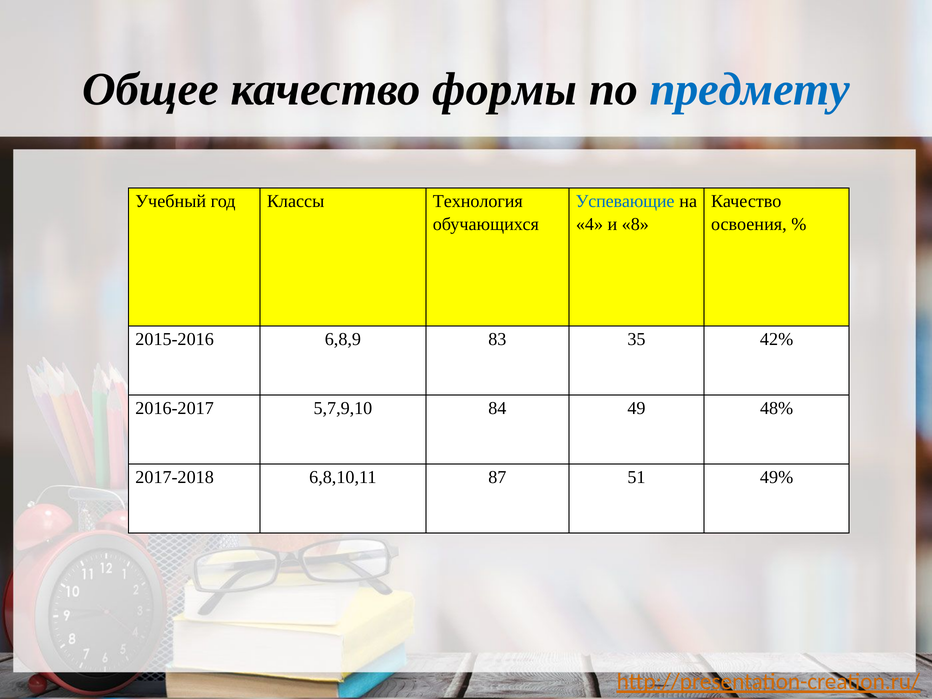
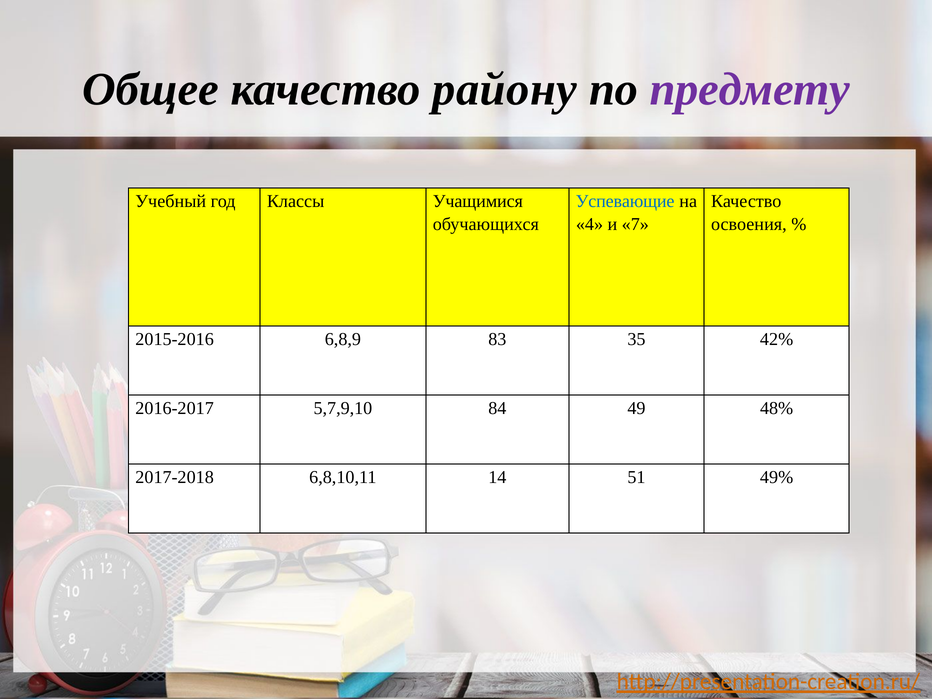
формы: формы -> району (505, 89)
предмету colour: blue -> purple (750, 89)
Технология: Технология -> Учащимися (478, 201)
8: 8 -> 7 (635, 224)
87: 87 -> 14 (497, 477)
